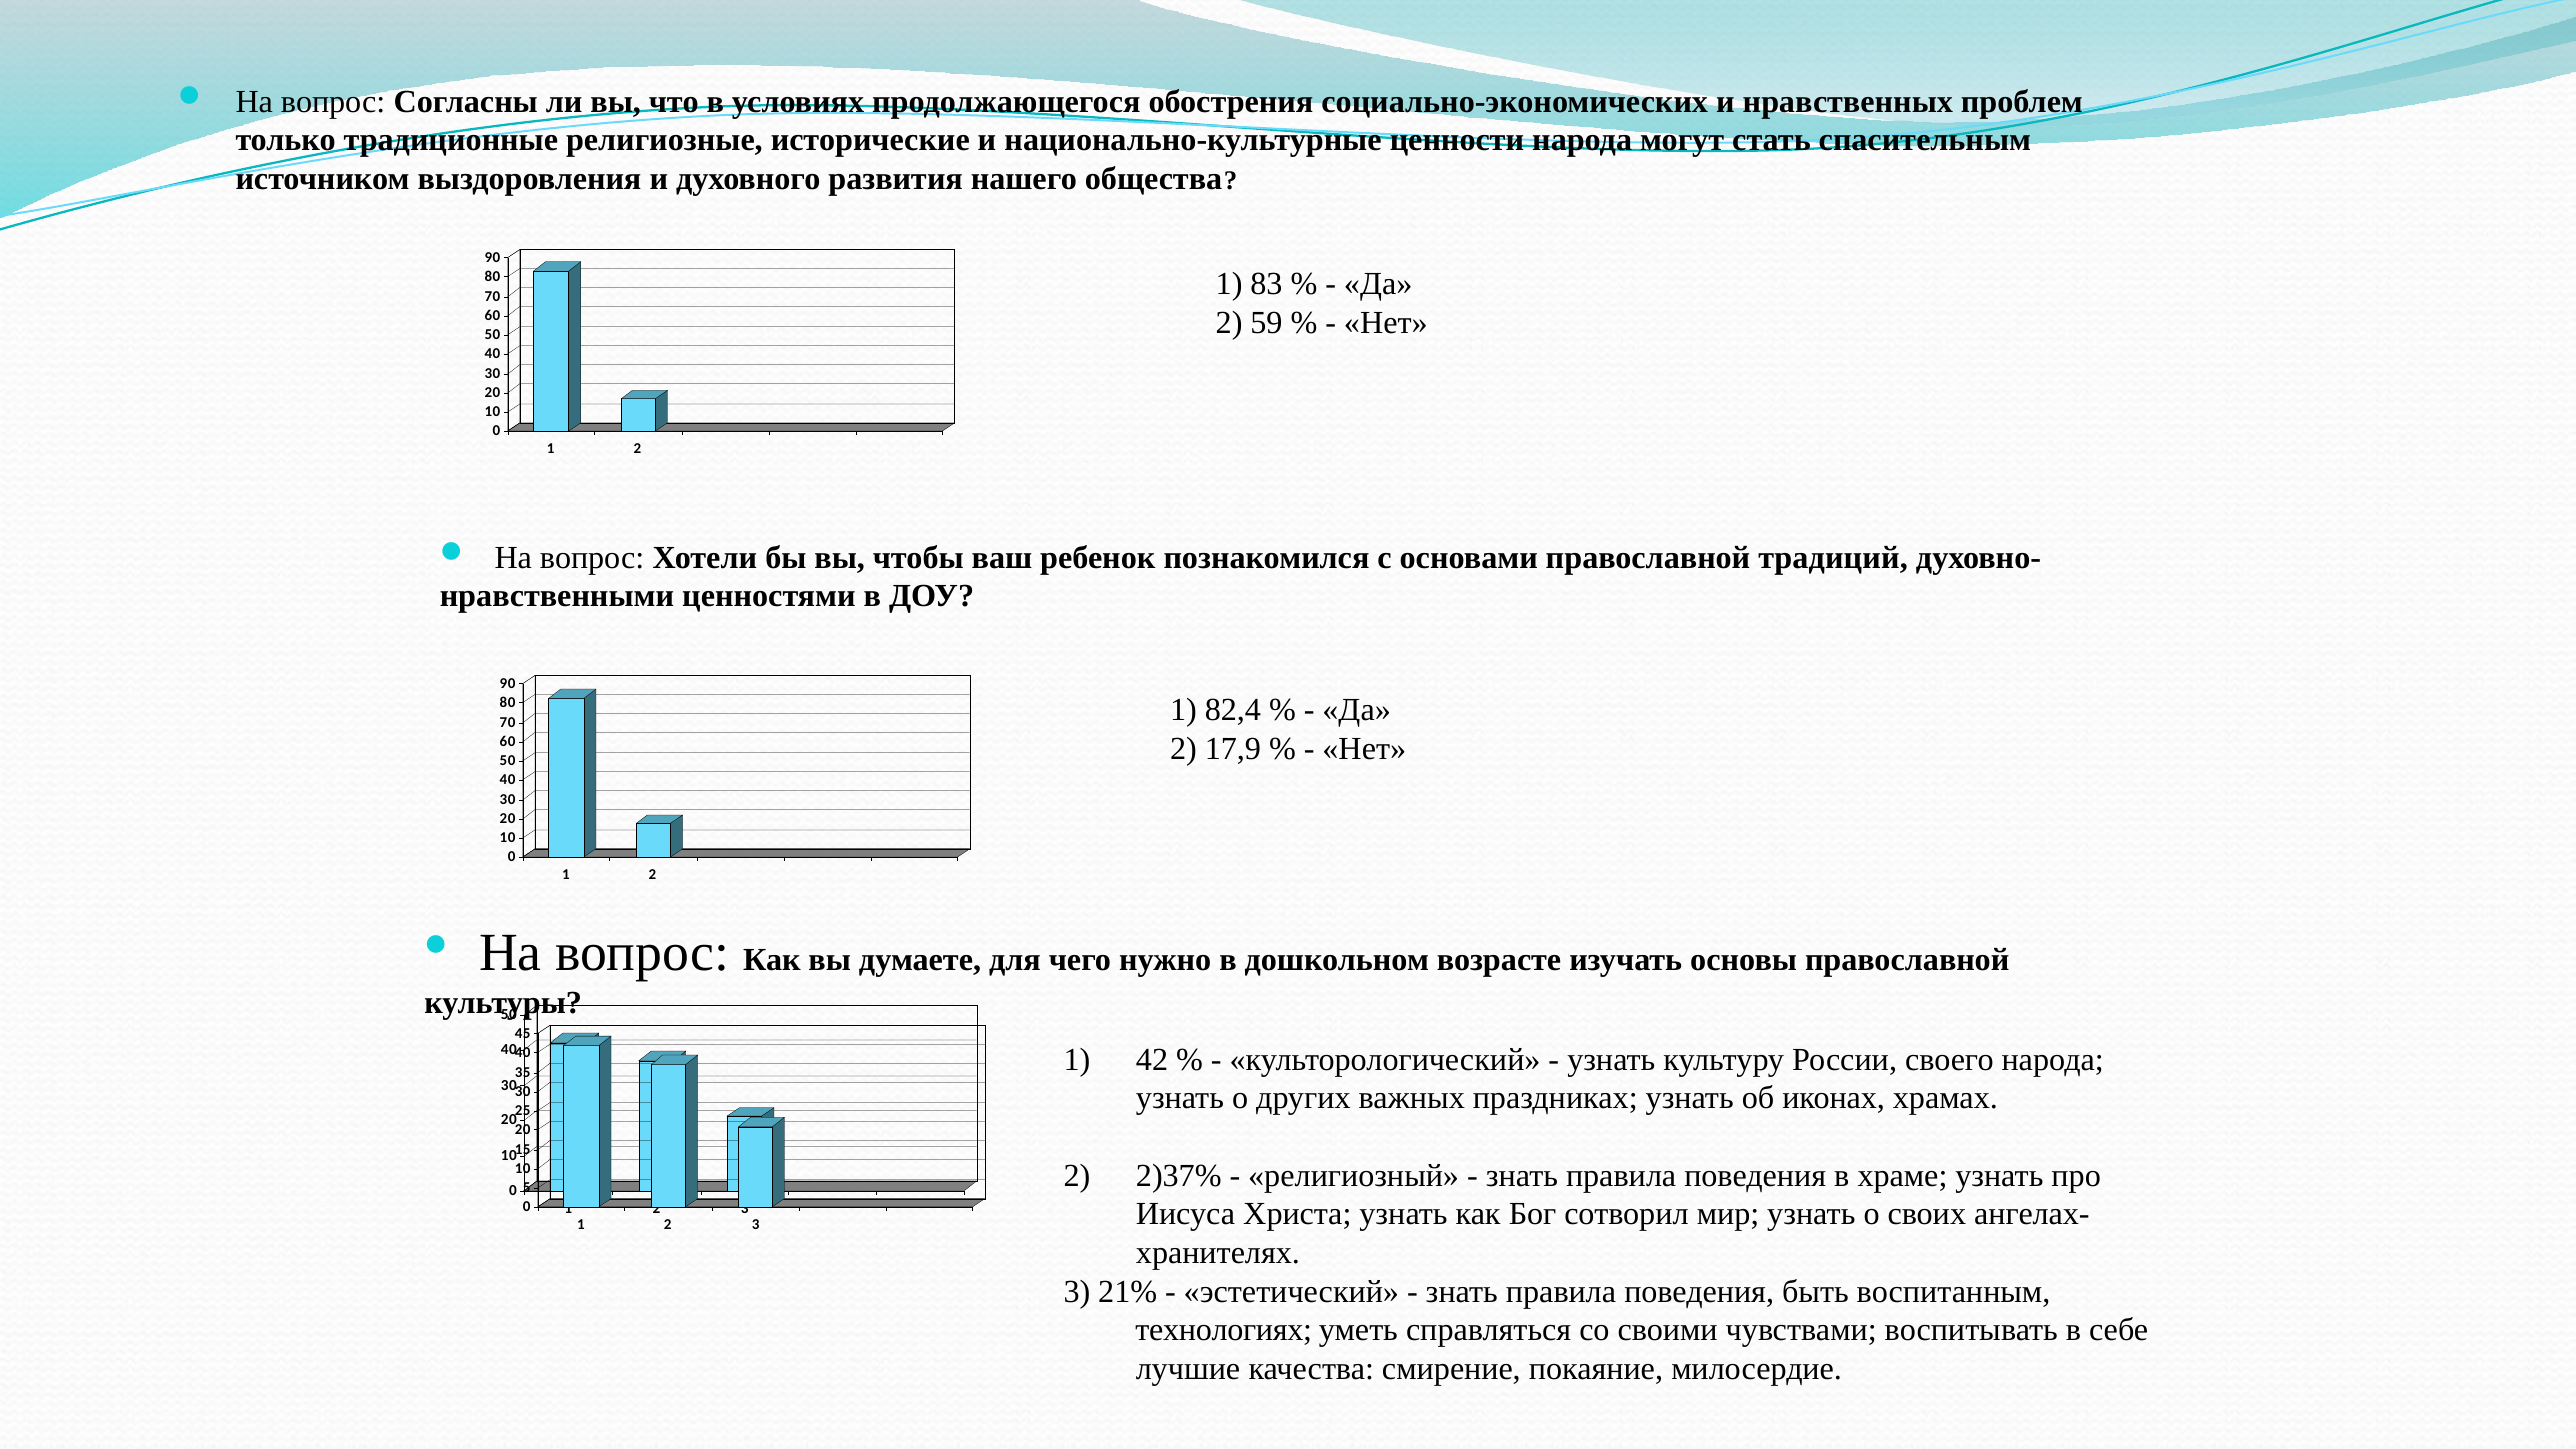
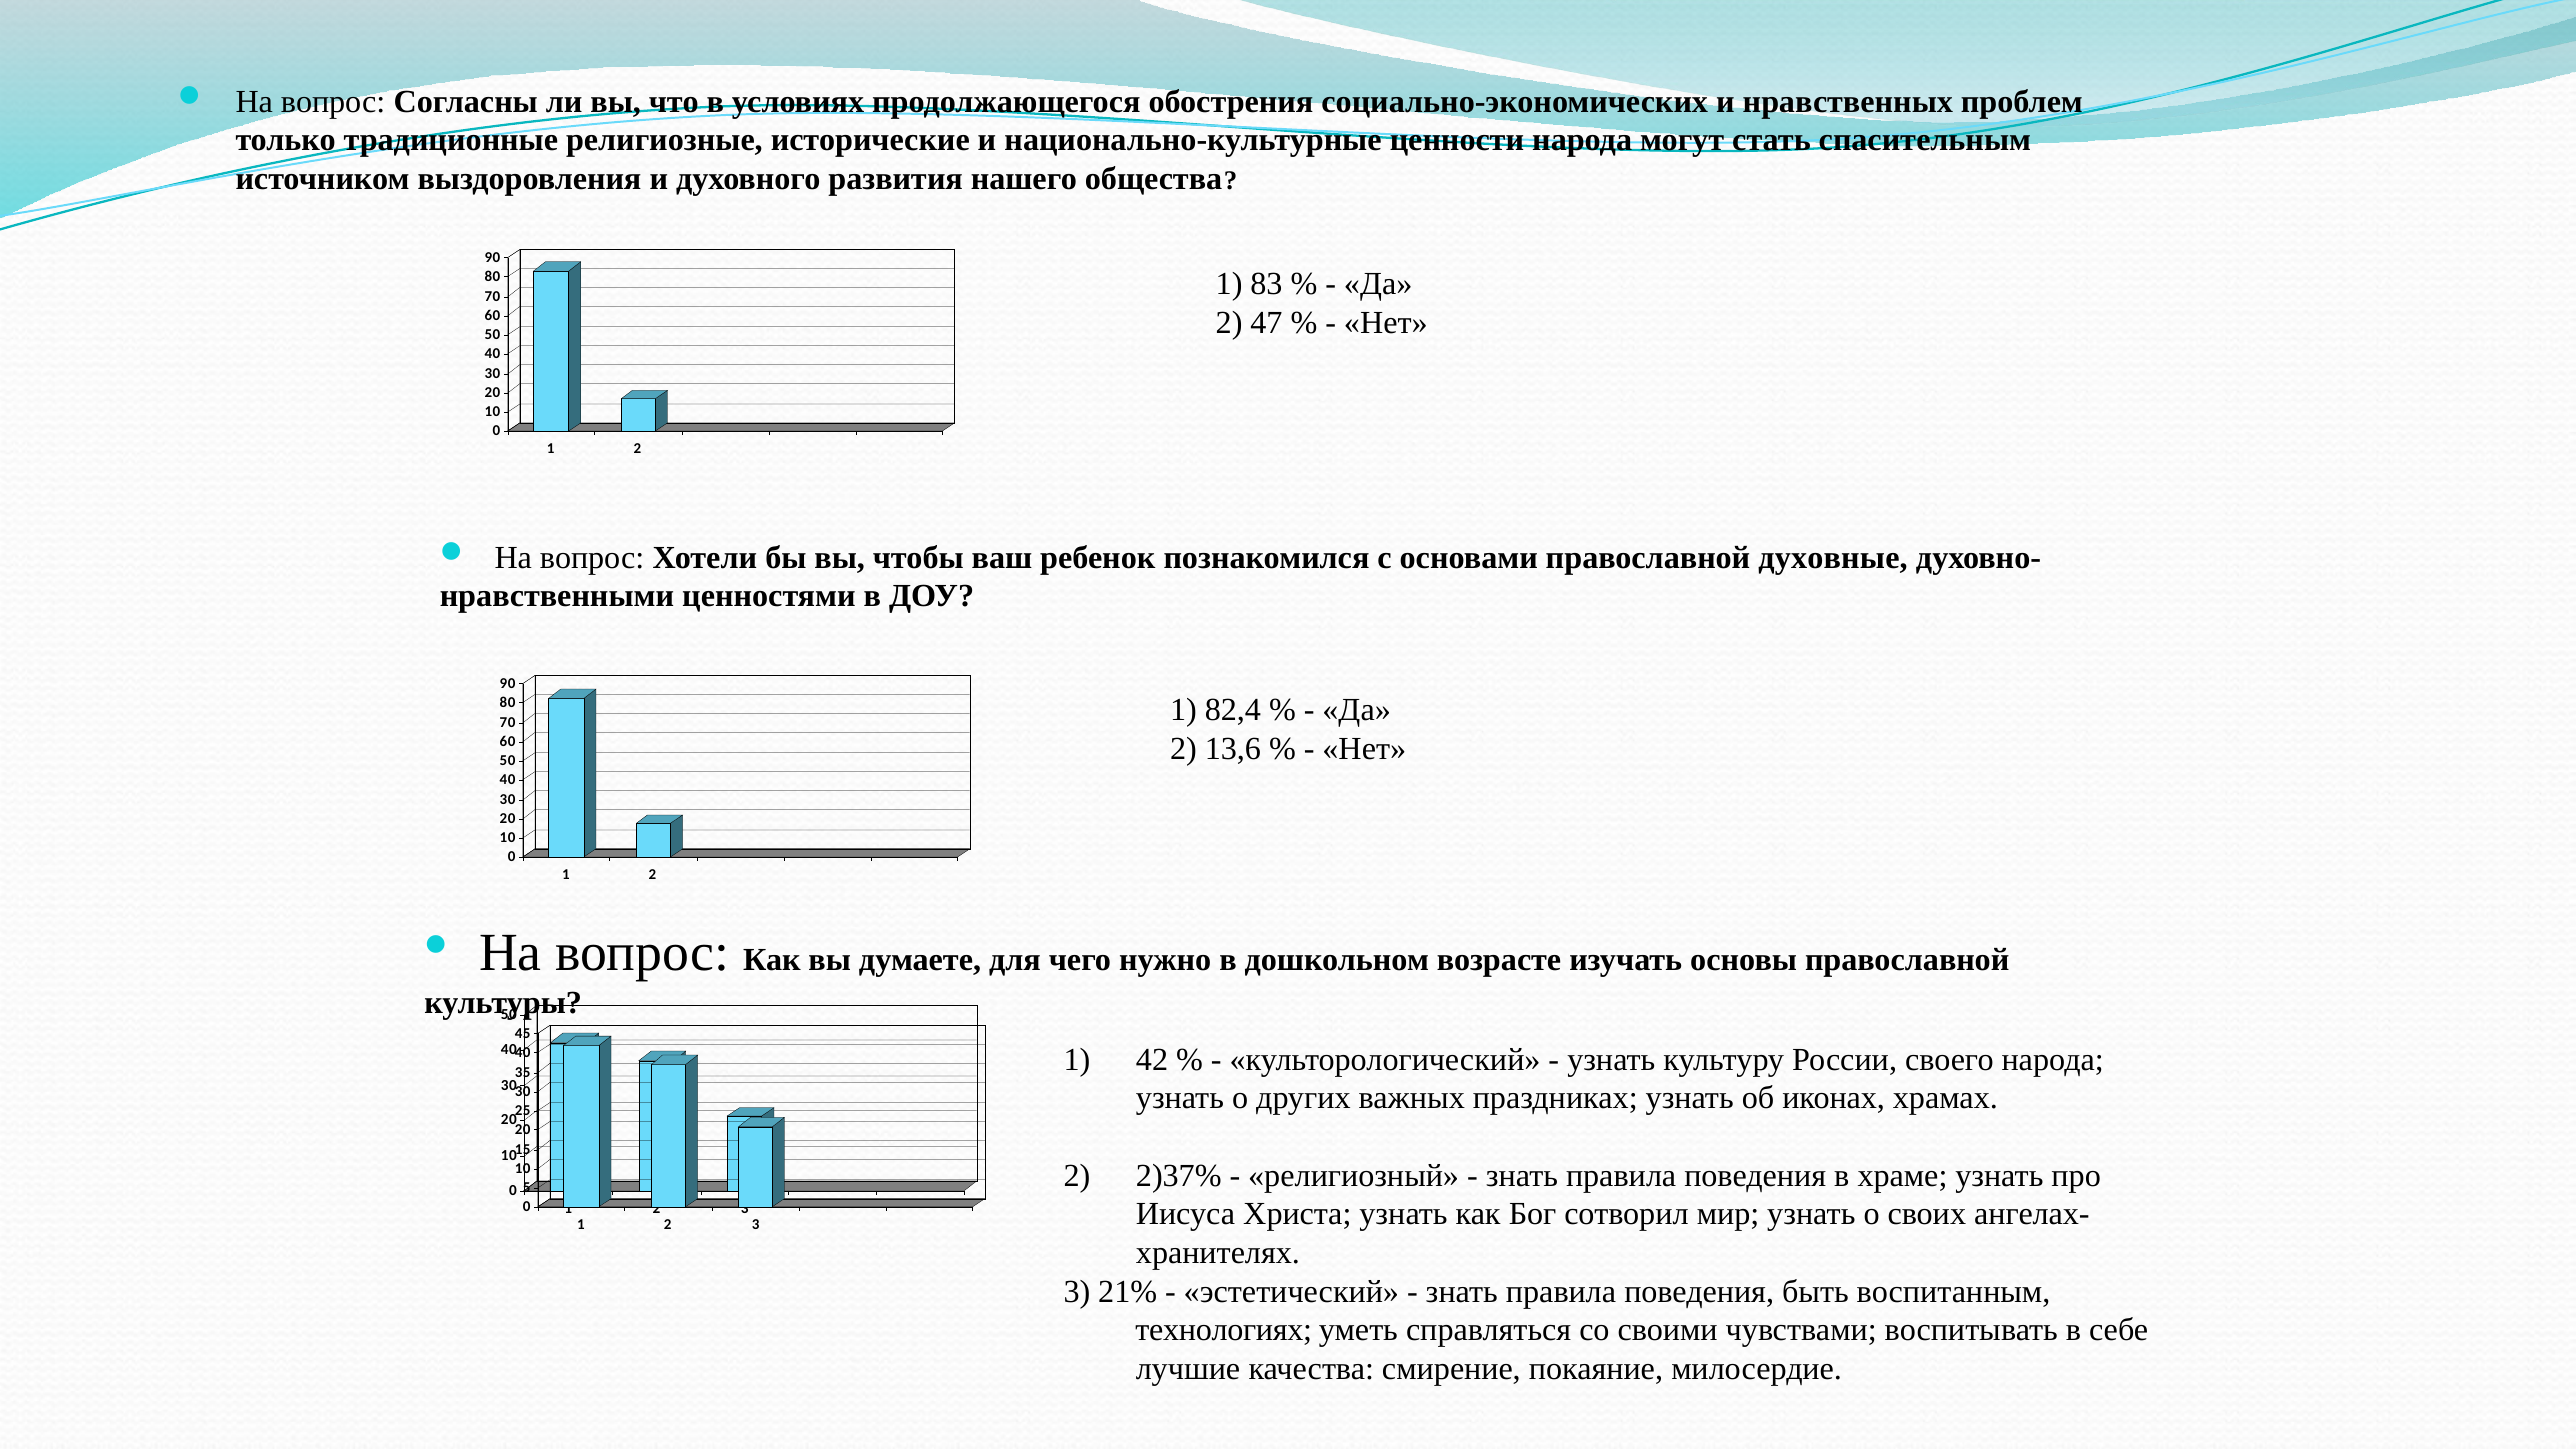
59: 59 -> 47 (1266, 323)
традиций: традиций -> духовные (1833, 558)
17,9: 17,9 -> 13,6 (1233, 748)
